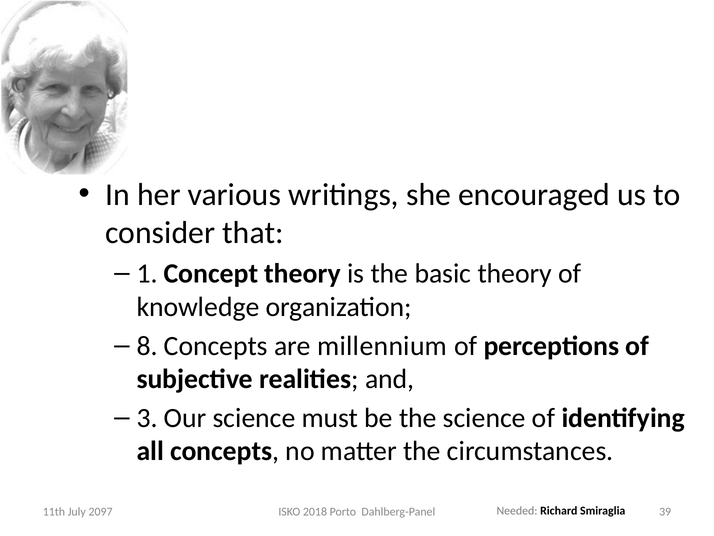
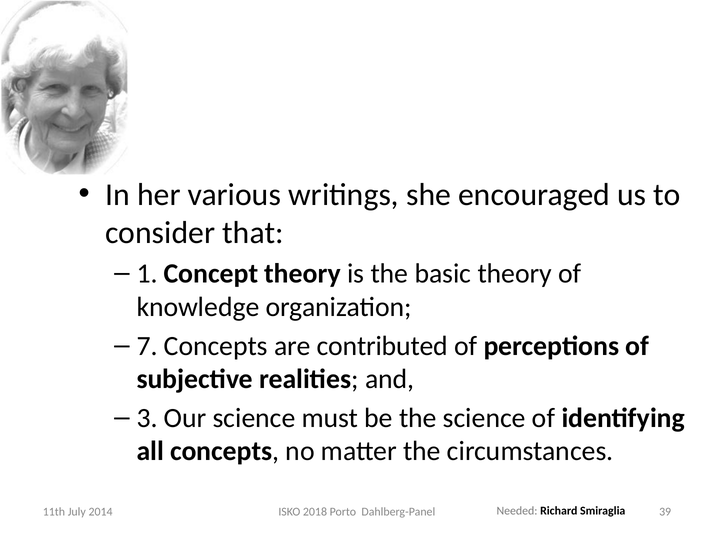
8: 8 -> 7 (147, 346)
millennium: millennium -> contributed (382, 346)
2097: 2097 -> 2014 (101, 511)
